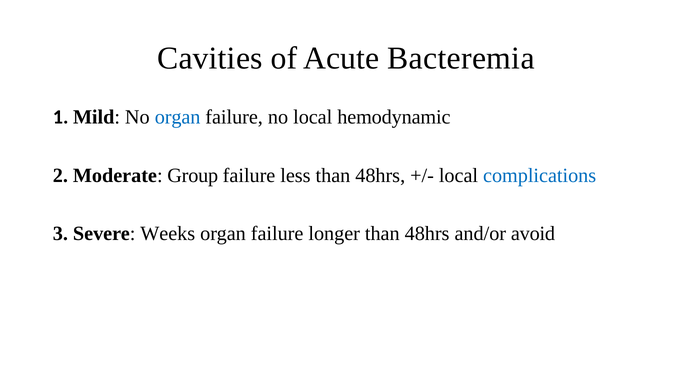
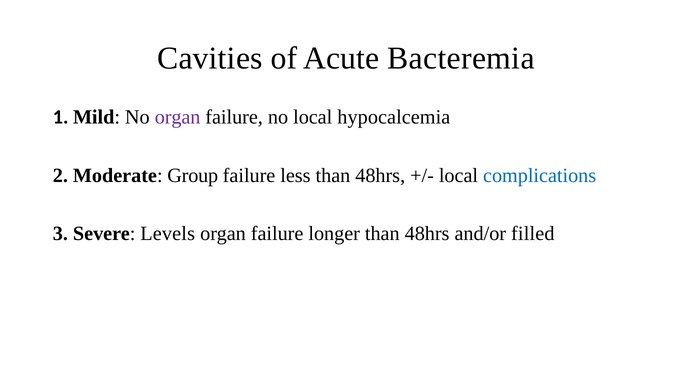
organ colour: blue -> purple (178, 117)
hemodynamic: hemodynamic -> hypocalcemia (394, 117)
Weeks: Weeks -> Levels (168, 233)
avoid: avoid -> filled (533, 233)
